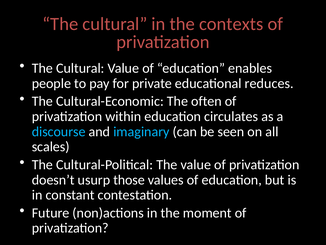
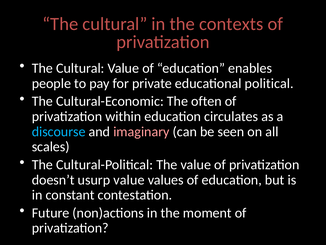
reduces: reduces -> political (269, 83)
imaginary colour: light blue -> pink (141, 131)
usurp those: those -> value (129, 179)
